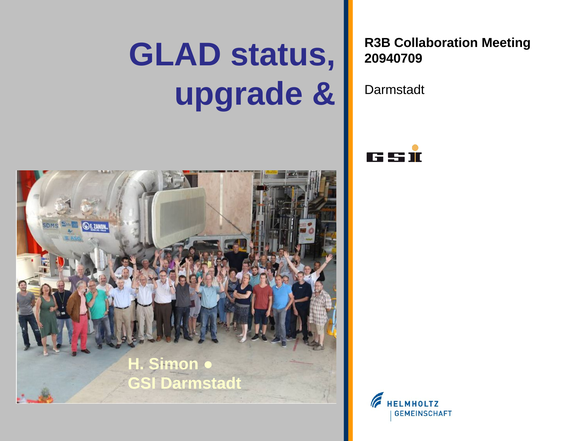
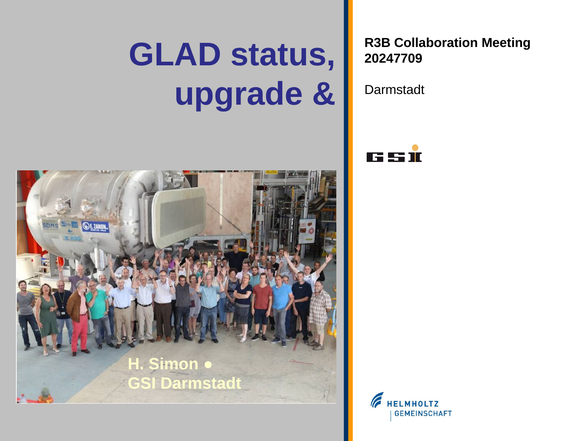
20940709: 20940709 -> 20247709 (393, 58)
